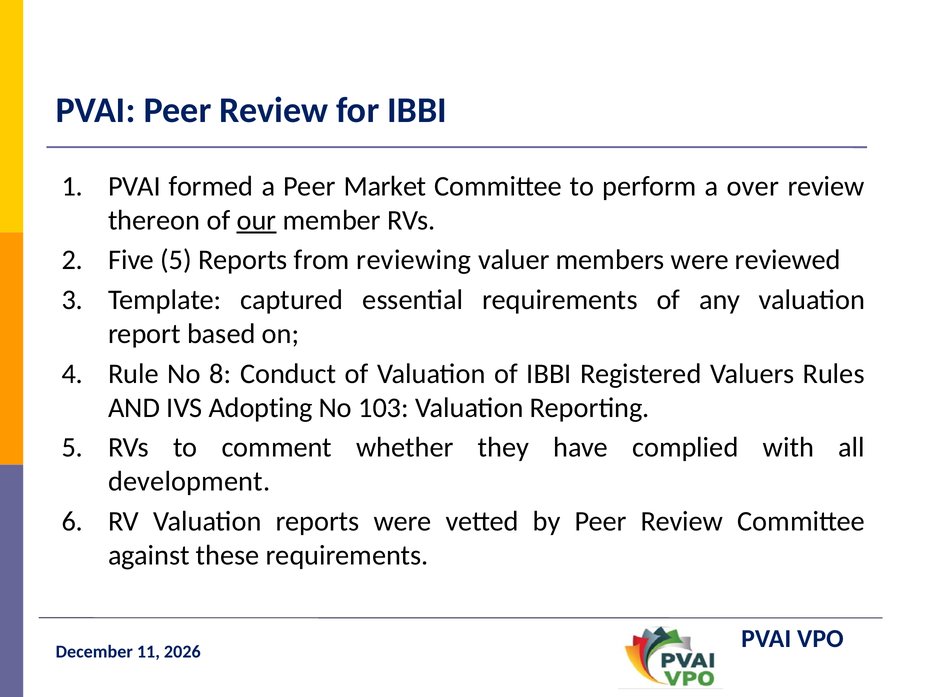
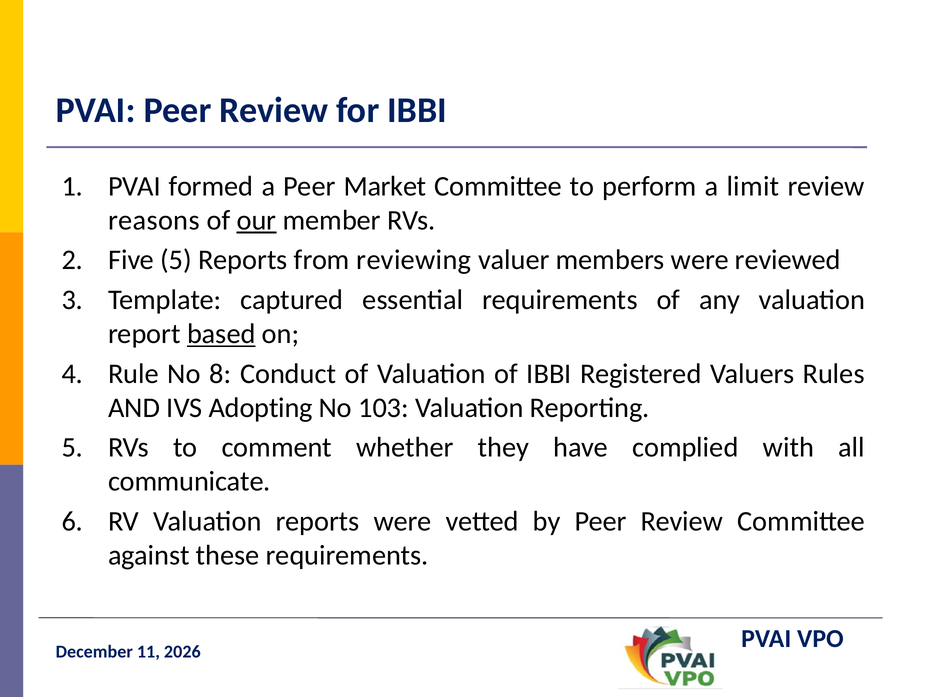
over: over -> limit (753, 186)
thereon: thereon -> reasons (154, 220)
based underline: none -> present (221, 334)
development: development -> communicate (189, 481)
